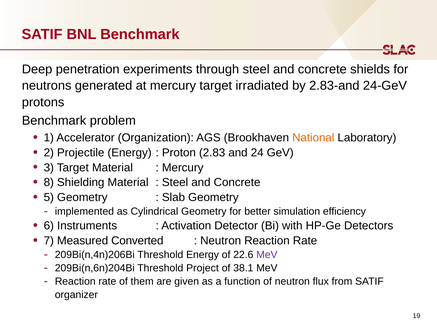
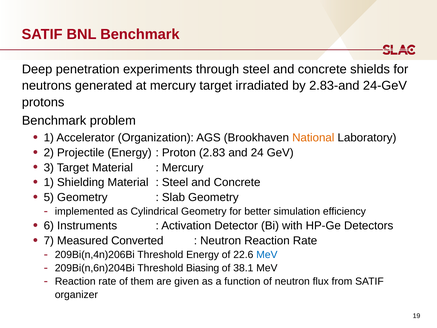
8: 8 -> 1 (49, 182)
MeV colour: purple -> blue (267, 255)
Project: Project -> Biasing (203, 268)
